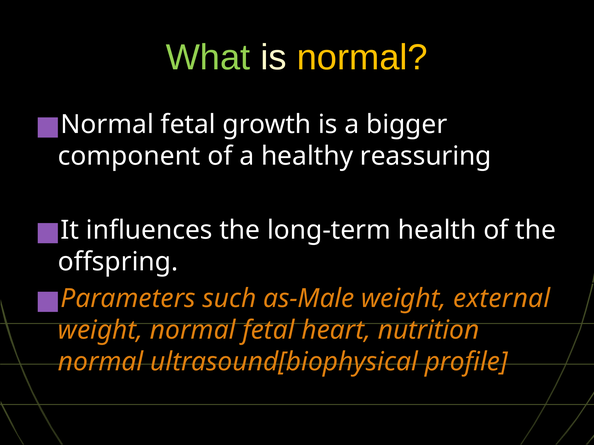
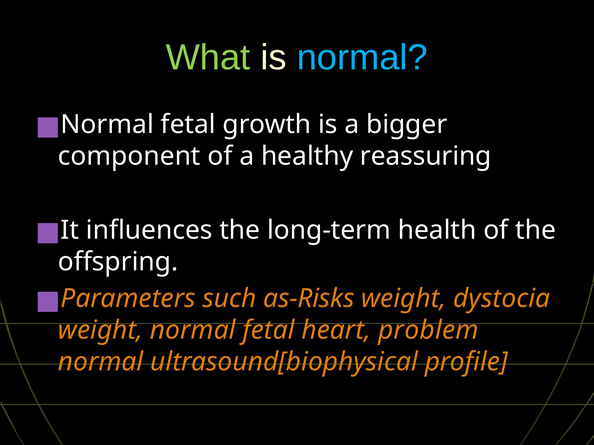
normal colour: yellow -> light blue (362, 58)
as-Male: as-Male -> as-Risks (309, 299)
external: external -> dystocia (502, 299)
nutrition: nutrition -> problem (428, 331)
